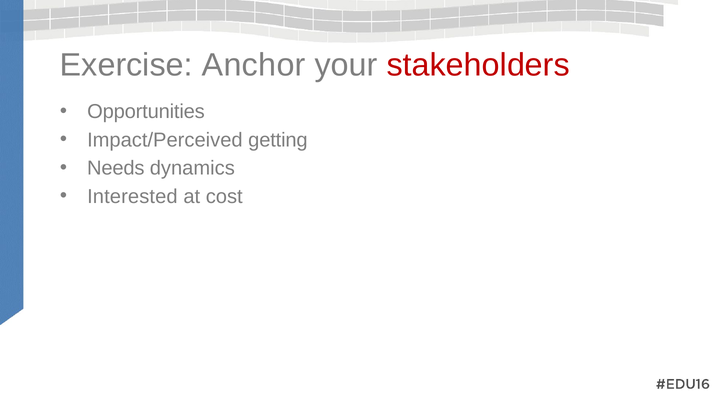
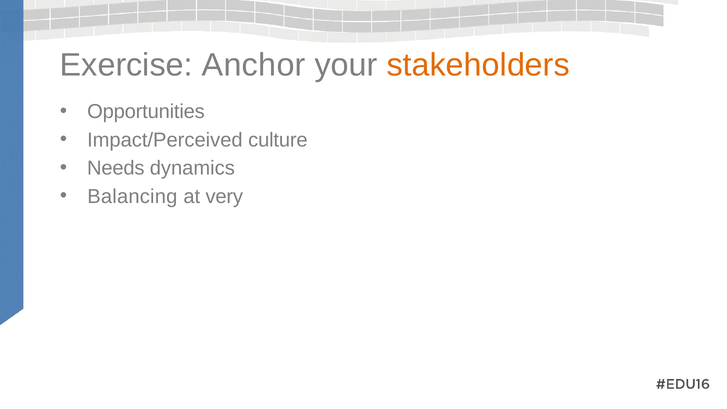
stakeholders colour: red -> orange (478, 65)
getting: getting -> culture (278, 140)
Interested: Interested -> Balancing (132, 196)
cost: cost -> very (224, 196)
